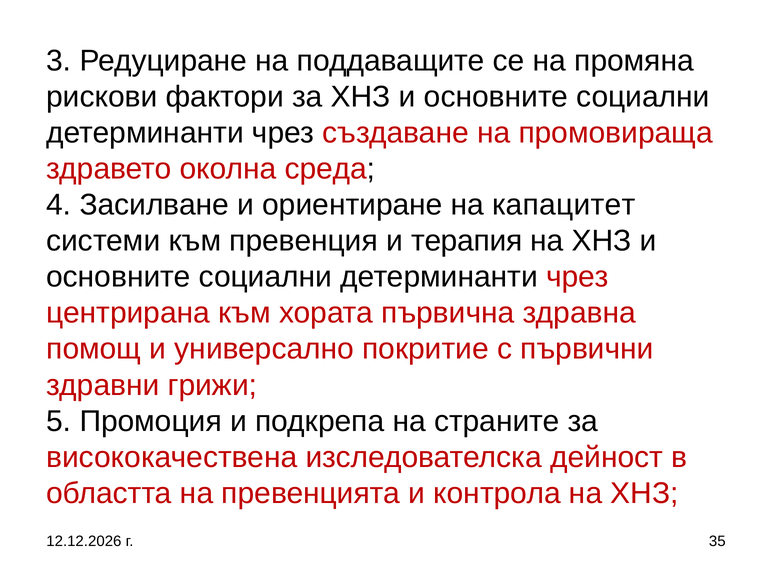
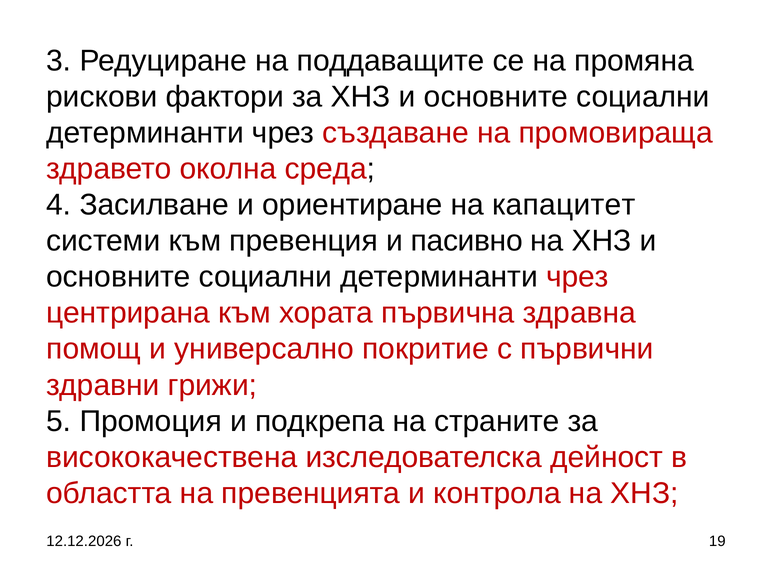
терапия: терапия -> пасивно (467, 241)
35: 35 -> 19 (717, 541)
